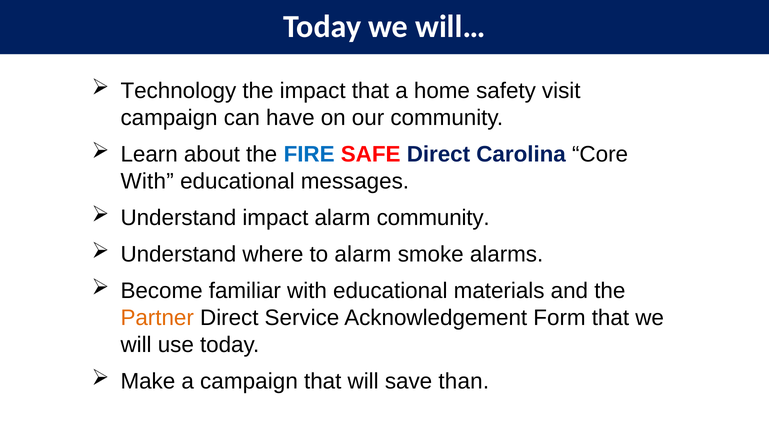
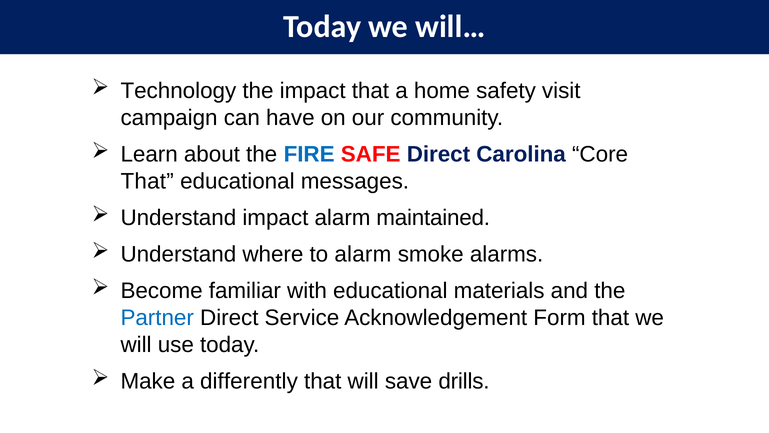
With: With -> That (147, 181)
alarm community: community -> maintained (433, 218)
Partner colour: orange -> blue (157, 318)
a campaign: campaign -> differently (249, 381)
than: than -> drills (464, 381)
